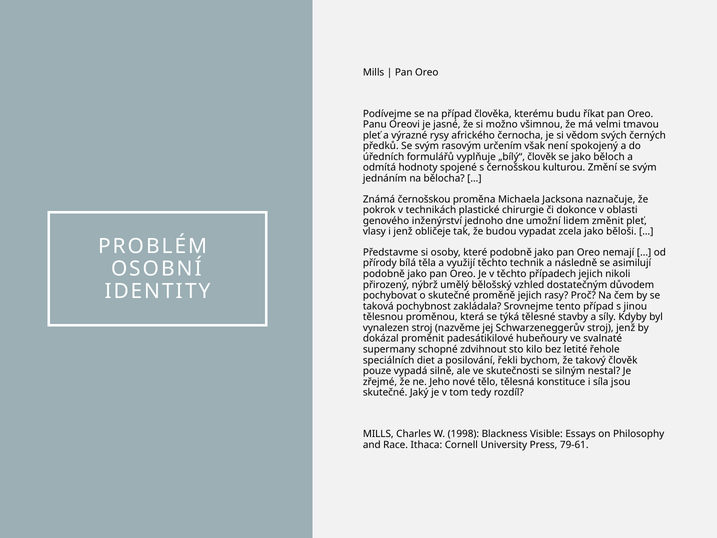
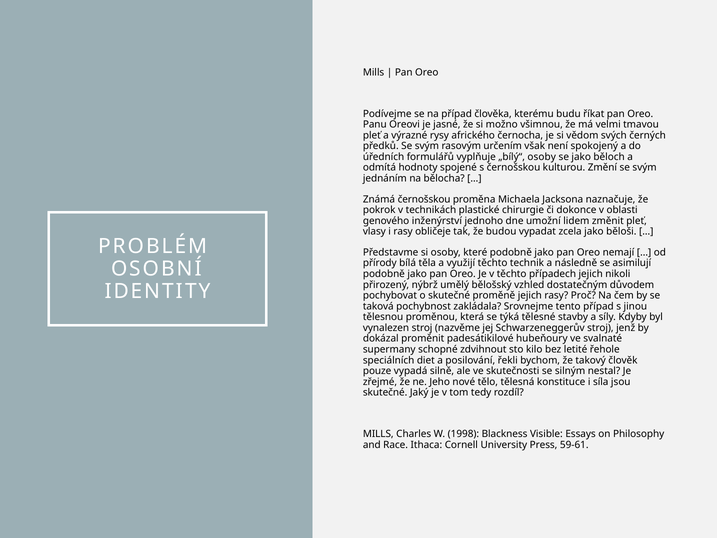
„bílý“ člověk: člověk -> osoby (542, 157)
i jenž: jenž -> rasy (403, 231)
79-61: 79-61 -> 59-61 (574, 445)
